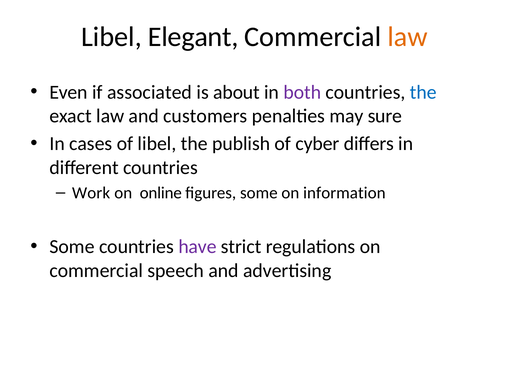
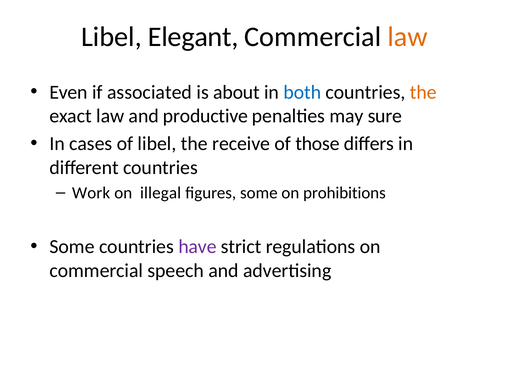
both colour: purple -> blue (302, 92)
the colour: blue -> orange (423, 92)
customers: customers -> productive (205, 116)
publish: publish -> receive (241, 144)
cyber: cyber -> those (317, 144)
online: online -> illegal (161, 193)
information: information -> prohibitions (344, 193)
